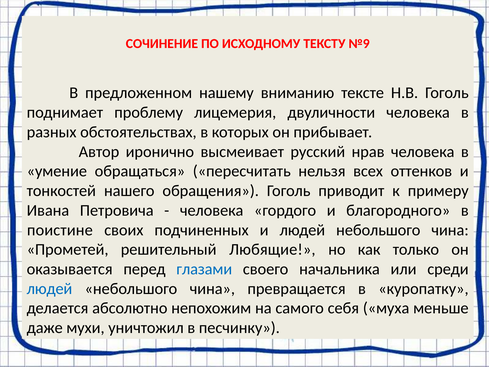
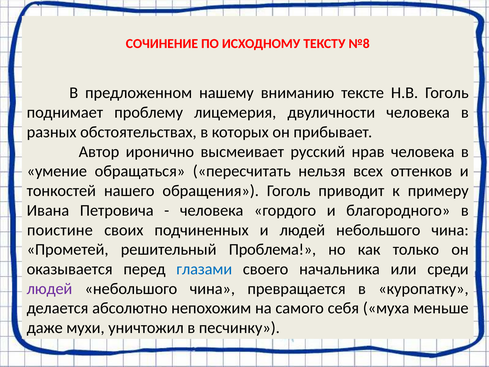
№9: №9 -> №8 (359, 44)
Любящие: Любящие -> Проблема (272, 249)
людей colour: blue -> purple (50, 288)
